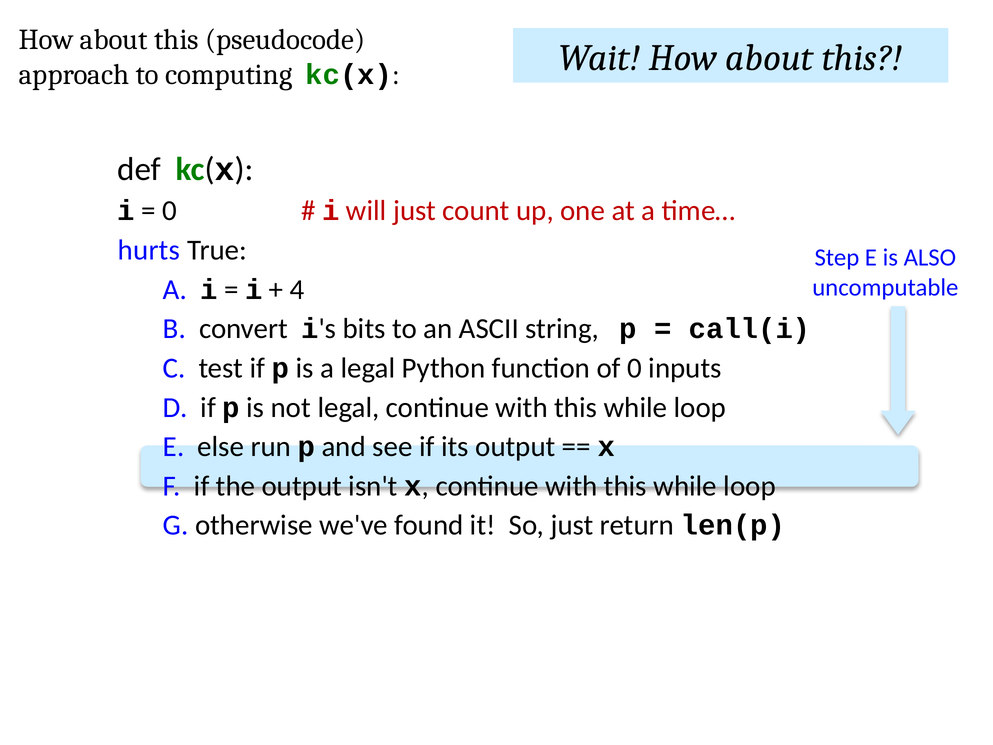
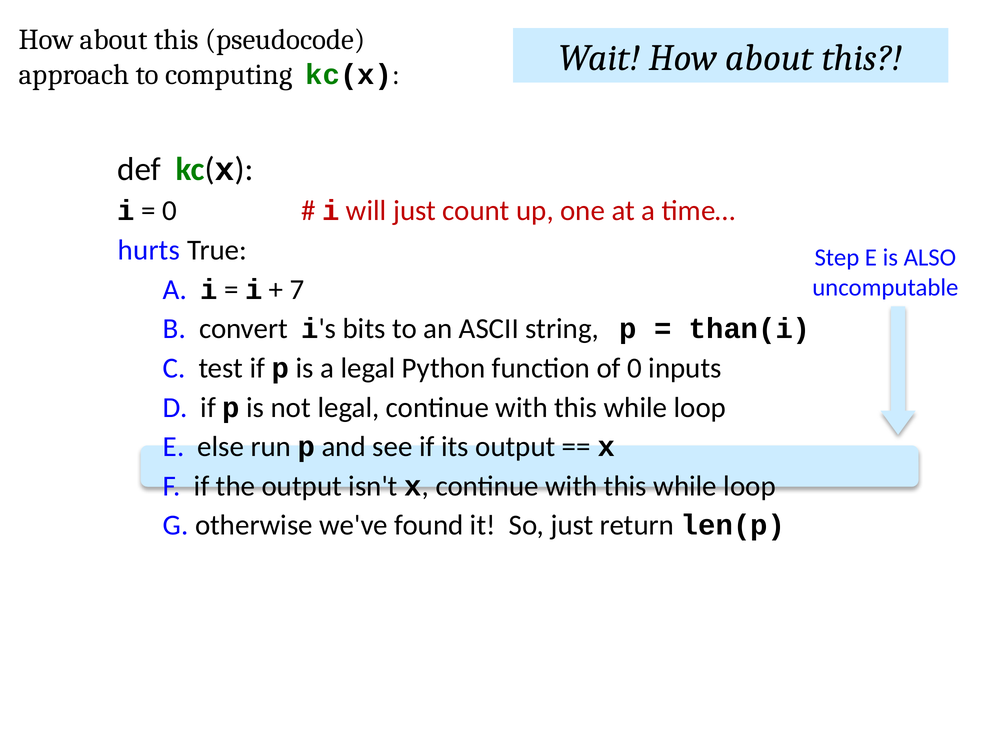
4: 4 -> 7 (297, 289)
call(i: call(i -> than(i (750, 329)
